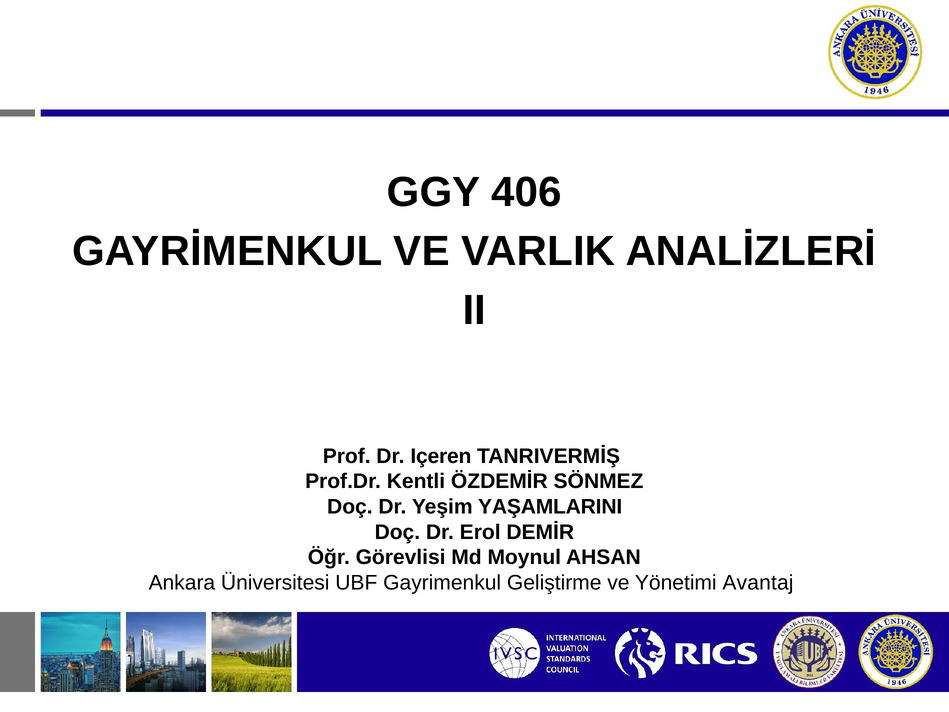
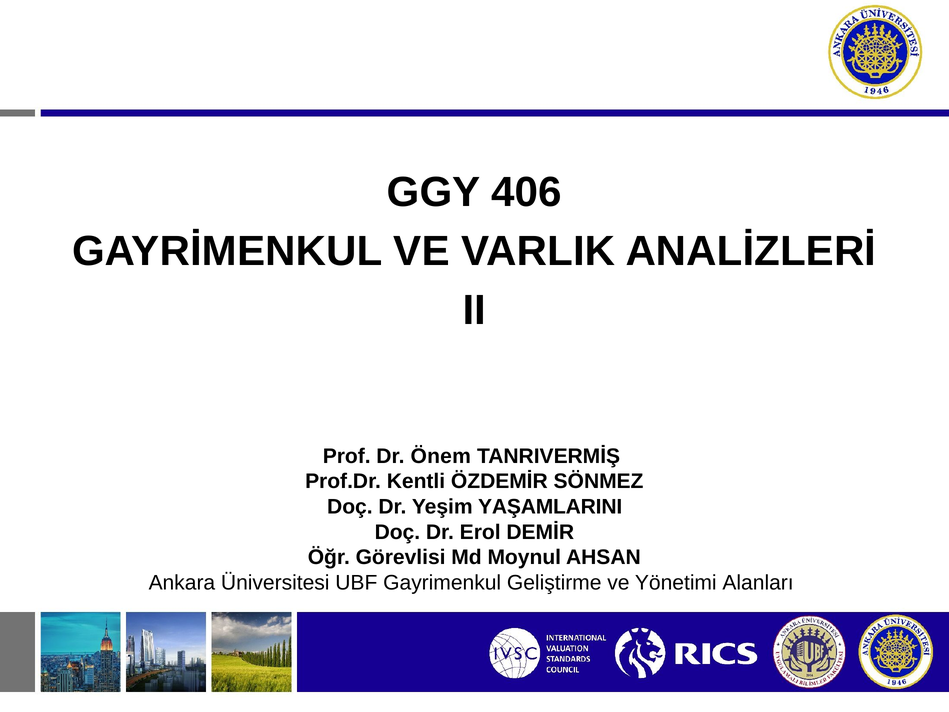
Içeren: Içeren -> Önem (441, 456)
Avantaj: Avantaj -> Alanları (758, 582)
